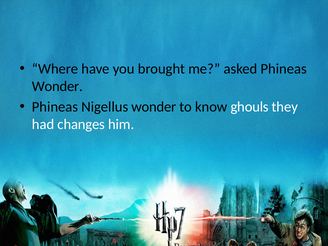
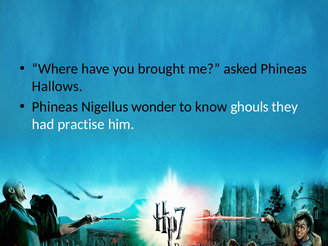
Wonder: Wonder -> Hallows (57, 86)
changes: changes -> practise (81, 124)
